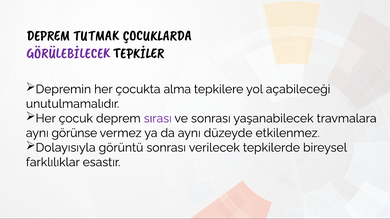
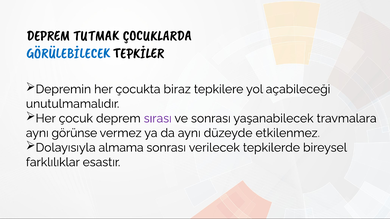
GÖRÜLEBİLECEK colour: purple -> blue (69, 53)
alma: alma -> biraz (177, 89)
görüntü: görüntü -> almama (121, 148)
